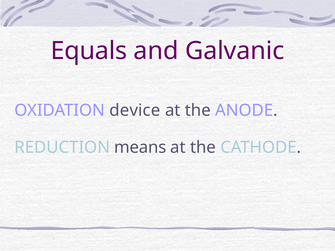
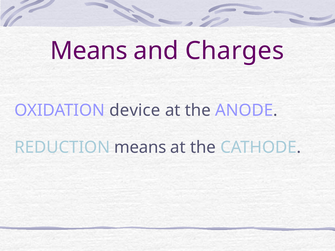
Equals: Equals -> Means (89, 51)
Galvanic: Galvanic -> Charges (235, 51)
